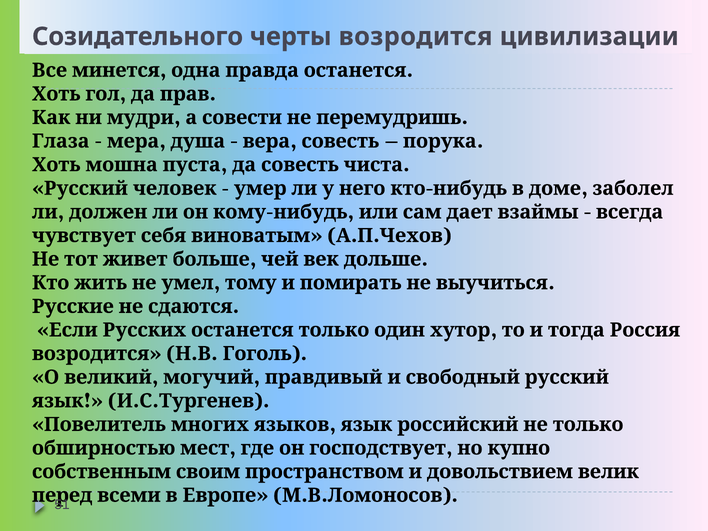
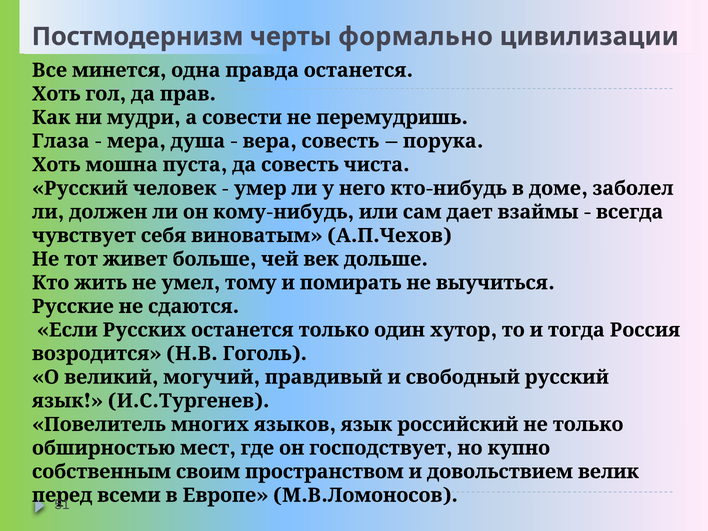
Созидательного: Созидательного -> Постмодернизм (138, 37)
черты возродится: возродится -> формально (416, 37)
